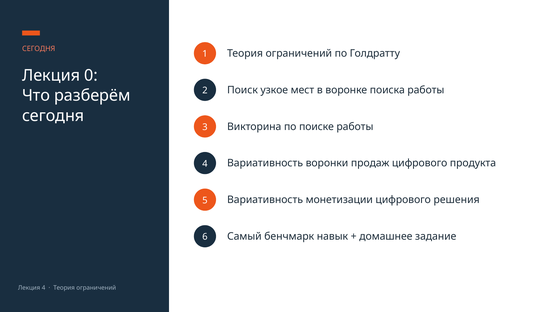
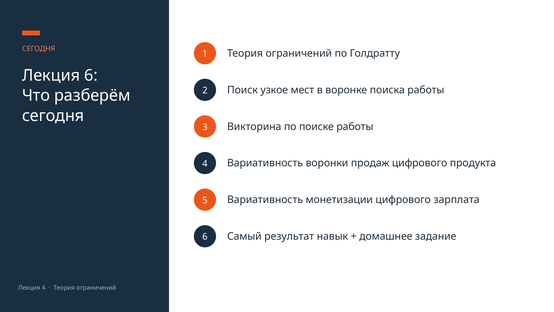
Лекция 0: 0 -> 6 (91, 75)
решения: решения -> зарплата (457, 200)
бенчмарк: бенчмарк -> результат (289, 236)
